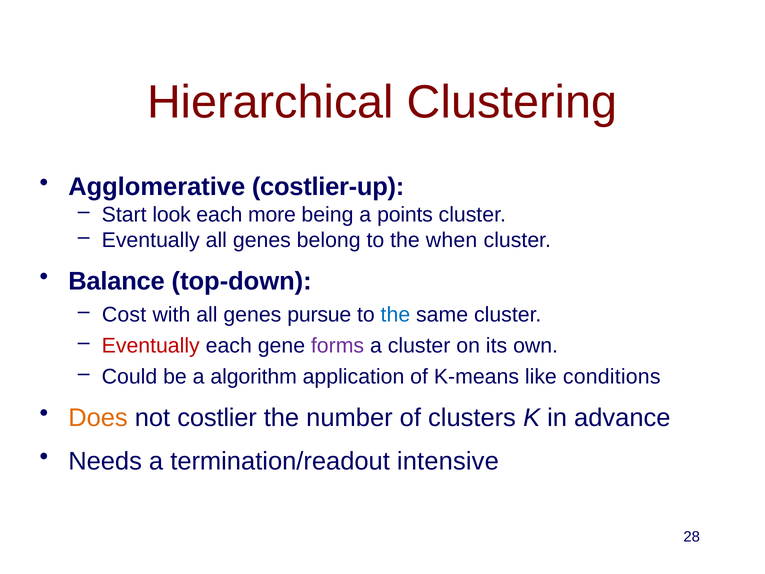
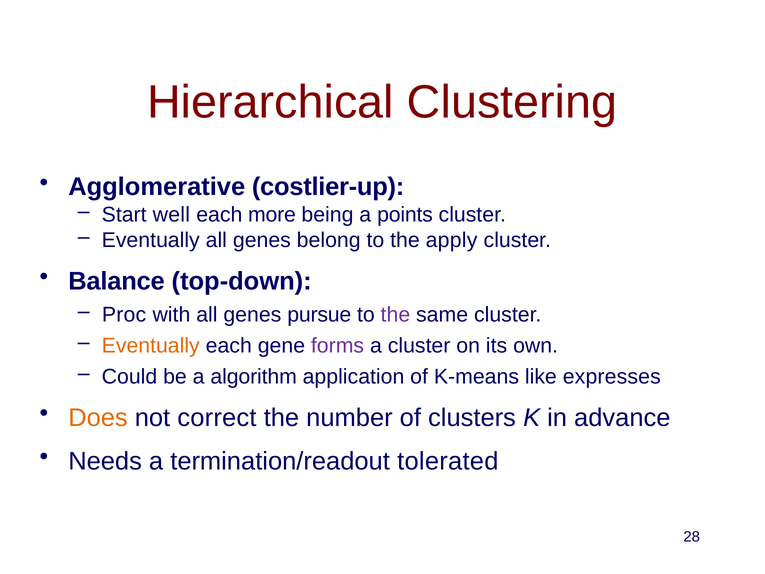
look: look -> well (171, 214)
when: when -> apply (452, 240)
Cost: Cost -> Proc (124, 314)
the colour: blue -> purple (395, 314)
Eventually colour: red -> orange (151, 346)
conditions: conditions -> expresses (612, 377)
costlier: costlier -> correct (217, 418)
intensive: intensive -> tolerated (448, 461)
